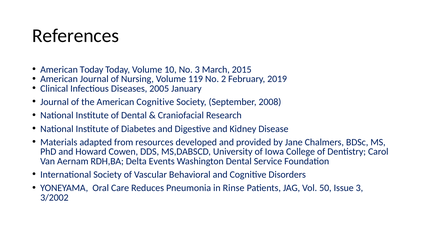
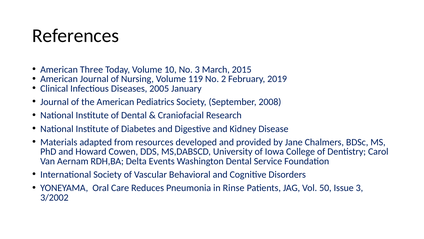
American Today: Today -> Three (92, 69)
American Cognitive: Cognitive -> Pediatrics (155, 102)
